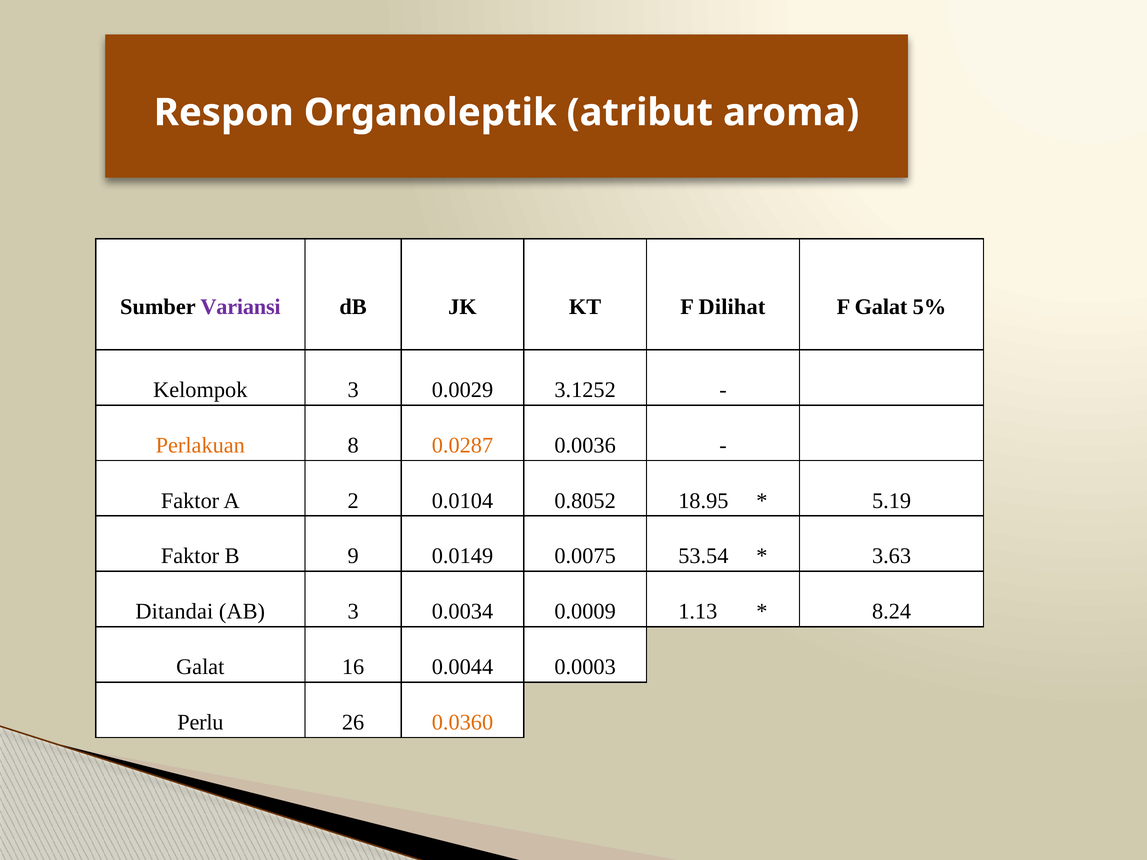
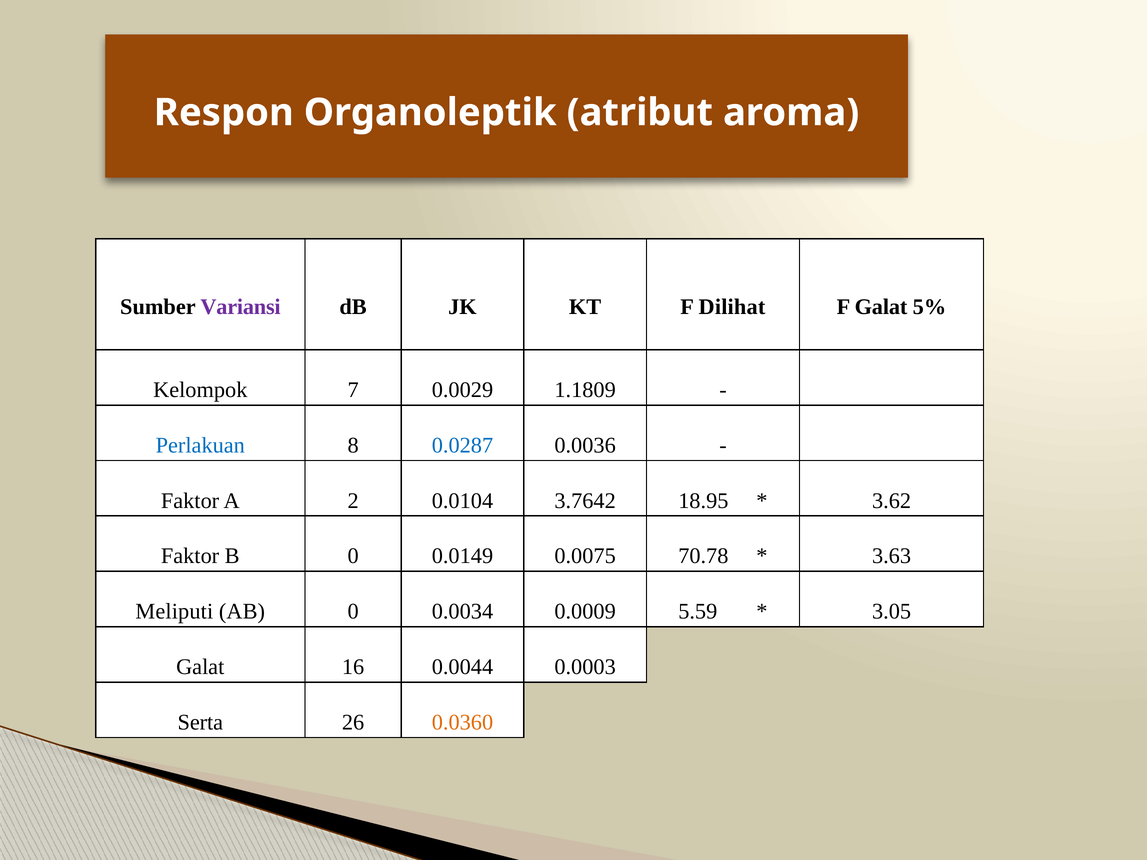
Kelompok 3: 3 -> 7 (353, 390)
3.1252: 3.1252 -> 1.1809 (585, 390)
Perlakuan colour: orange -> blue (200, 445)
0.0287 colour: orange -> blue (462, 445)
0.8052: 0.8052 -> 3.7642 (585, 501)
5.19: 5.19 -> 3.62 (892, 501)
B 9: 9 -> 0 (353, 556)
53.54: 53.54 -> 70.78 (703, 556)
Ditandai: Ditandai -> Meliputi (174, 612)
AB 3: 3 -> 0 (353, 612)
1.13: 1.13 -> 5.59 (698, 612)
8.24: 8.24 -> 3.05 (892, 612)
Perlu: Perlu -> Serta (200, 722)
